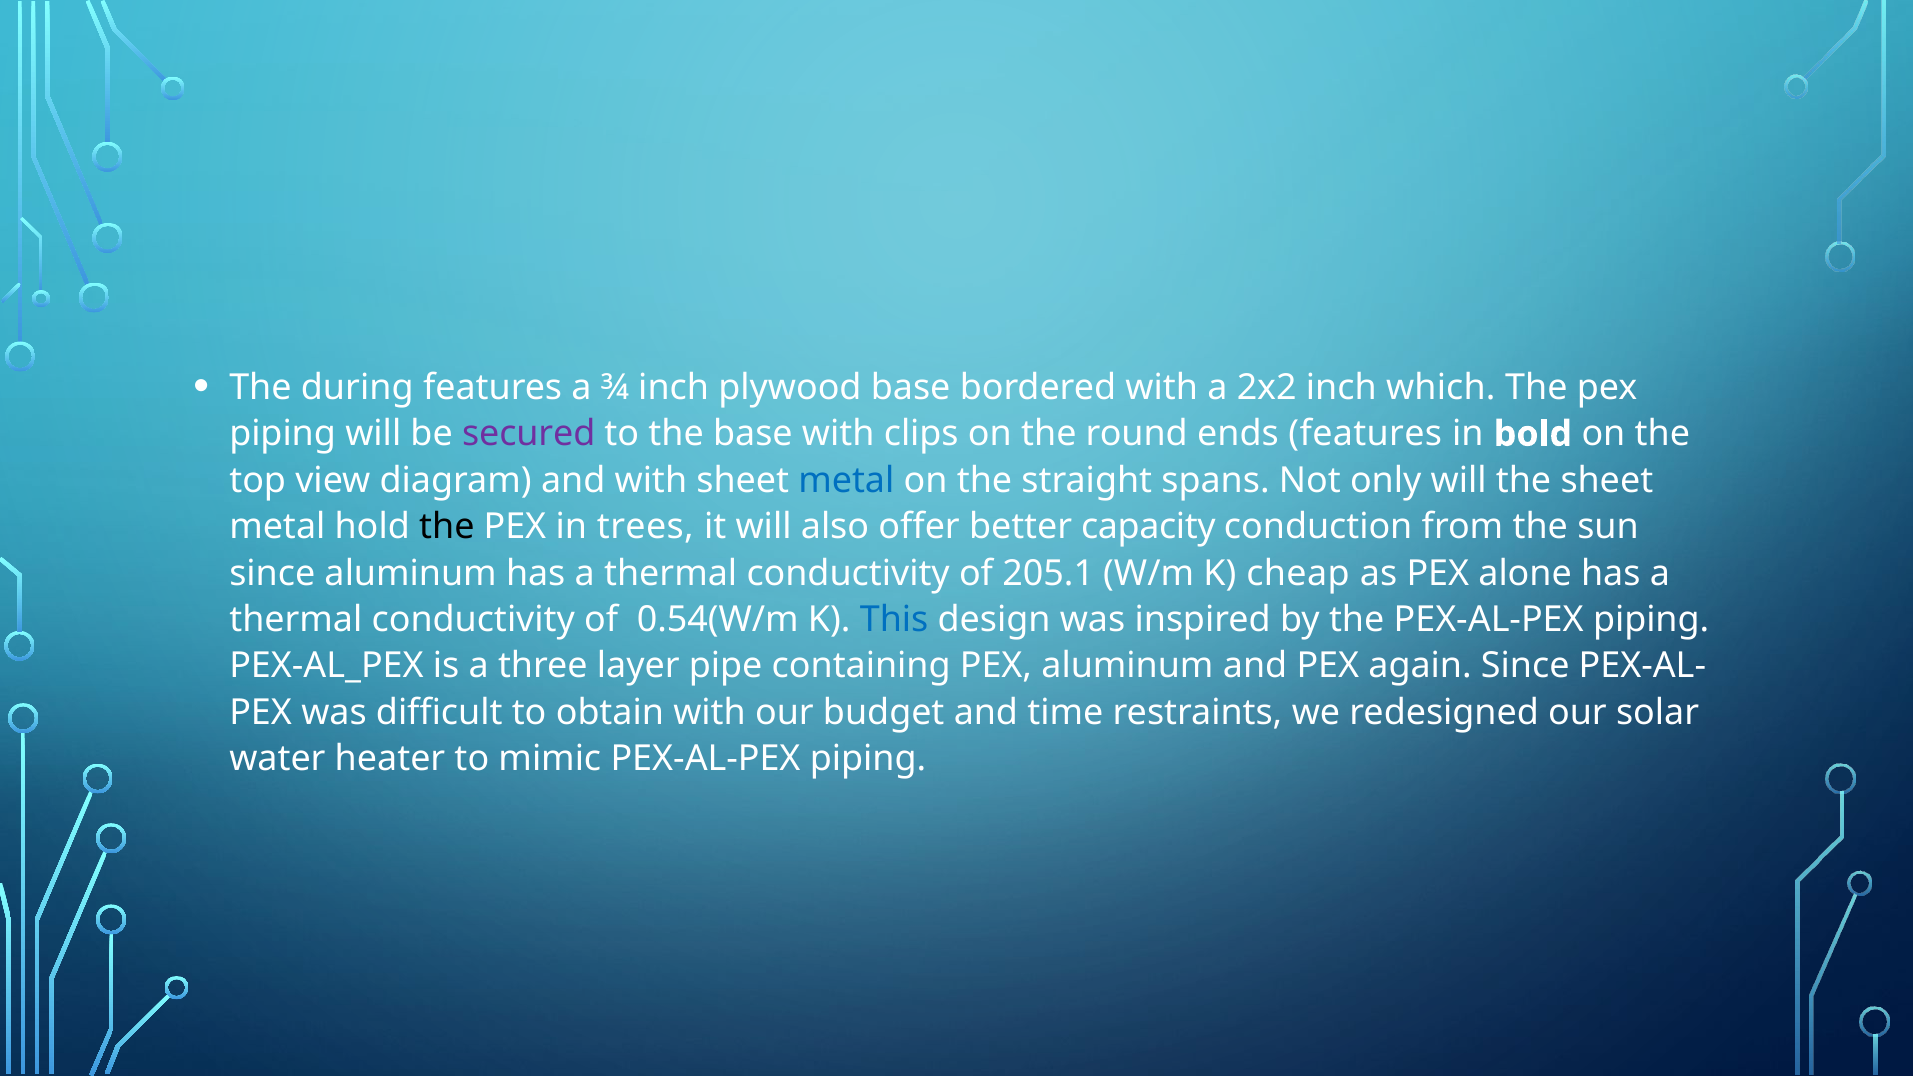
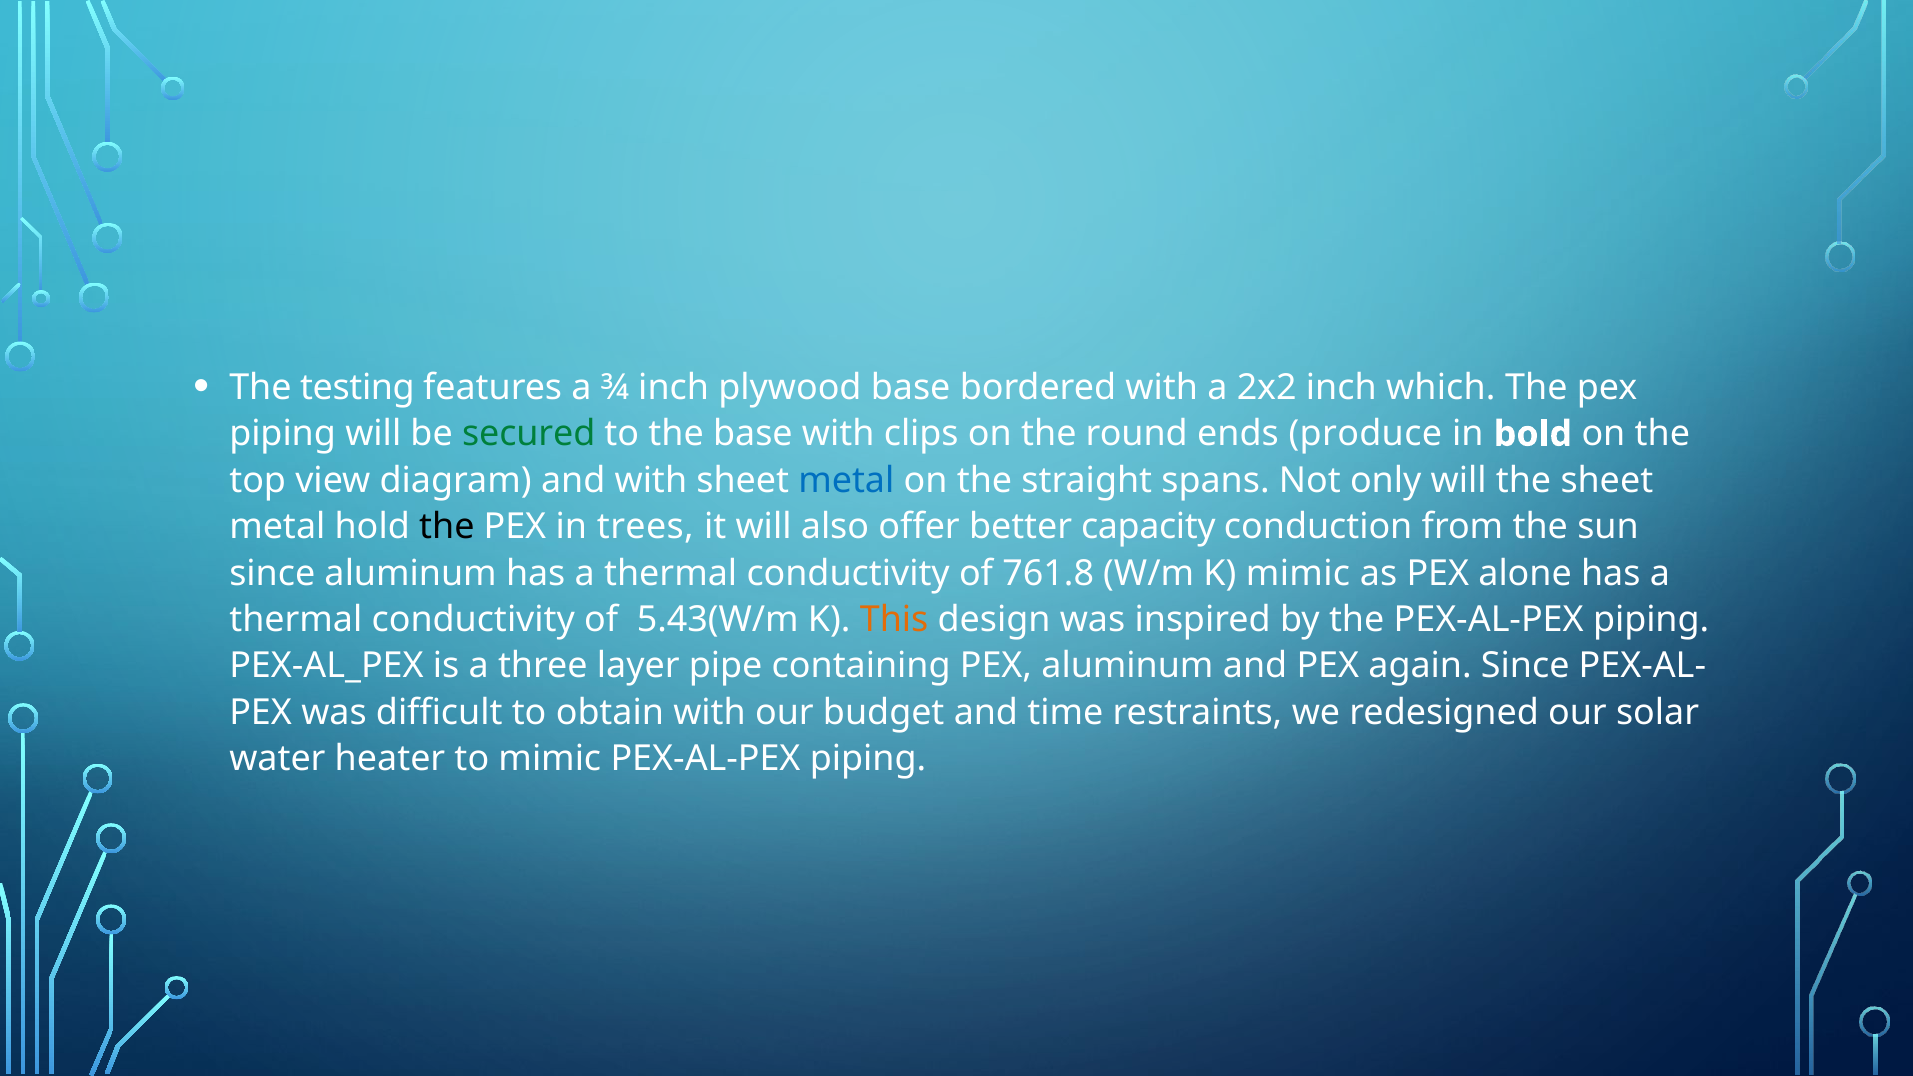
during: during -> testing (357, 388)
secured colour: purple -> green (529, 434)
ends features: features -> produce (1365, 434)
205.1: 205.1 -> 761.8 (1048, 573)
K cheap: cheap -> mimic (1298, 573)
0.54(W/m: 0.54(W/m -> 5.43(W/m (718, 620)
This colour: blue -> orange (894, 620)
